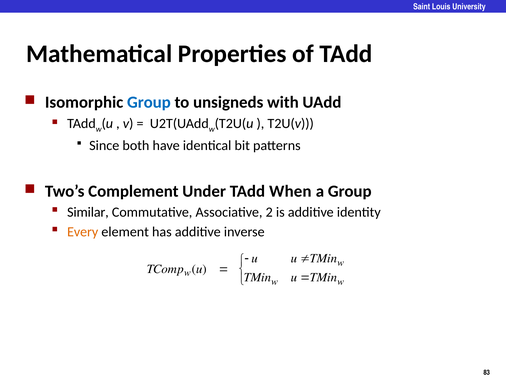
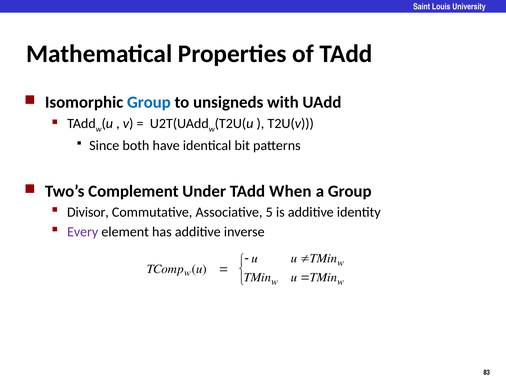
Similar: Similar -> Divisor (88, 213)
2: 2 -> 5 (269, 213)
Every colour: orange -> purple (83, 232)
